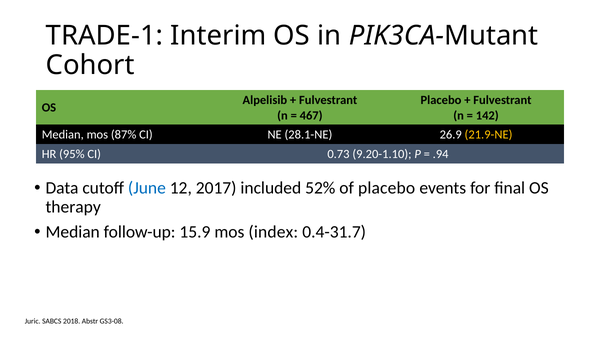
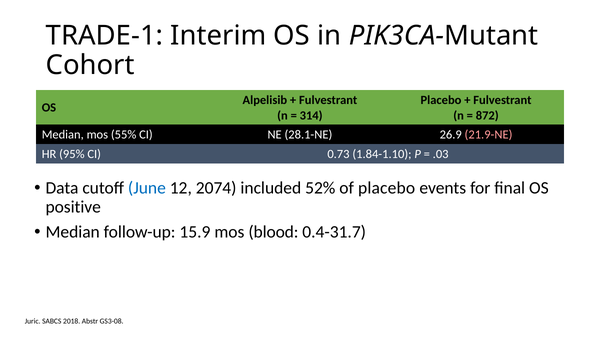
467: 467 -> 314 (311, 116)
142: 142 -> 872 (487, 116)
87%: 87% -> 55% (124, 135)
21.9-NE colour: yellow -> pink (489, 135)
9.20-1.10: 9.20-1.10 -> 1.84-1.10 (382, 154)
.94: .94 -> .03 (441, 154)
2017: 2017 -> 2074 (216, 188)
therapy: therapy -> positive (73, 207)
index: index -> blood (273, 232)
